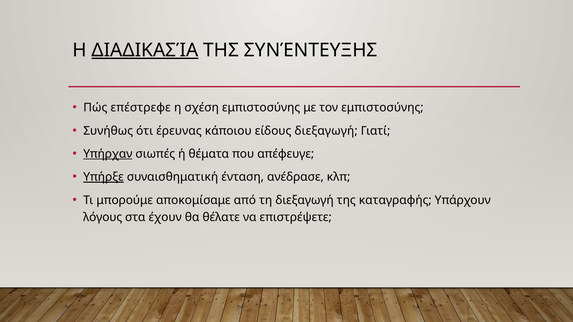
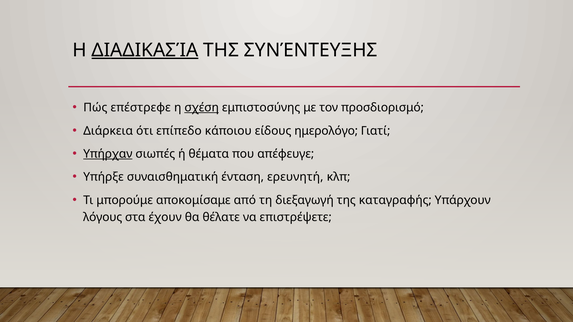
σχέση underline: none -> present (202, 108)
τον εμπιστοσύνης: εμπιστοσύνης -> προσδιορισμό (382, 108)
Συνήθως: Συνήθως -> Διάρκεια (108, 131)
έρευνας: έρευνας -> επίπεδο (179, 131)
είδους διεξαγωγή: διεξαγωγή -> ημερολόγο (326, 131)
Υπήρξε underline: present -> none (103, 177)
ανέδρασε: ανέδρασε -> ερευνητή (295, 177)
